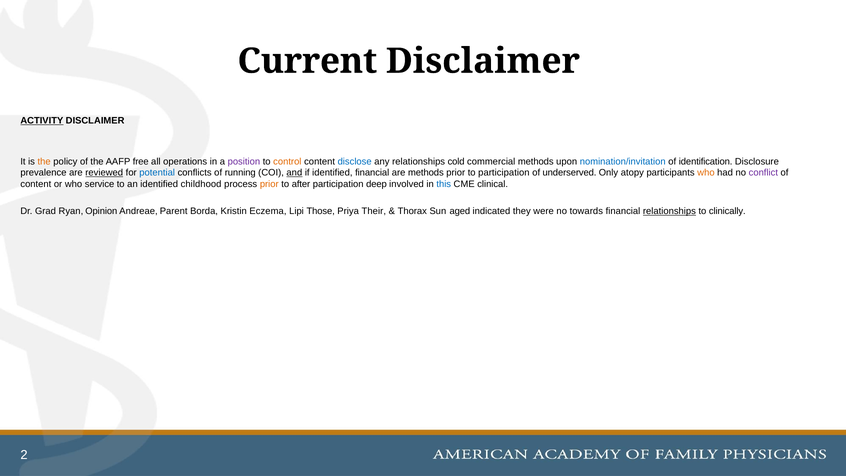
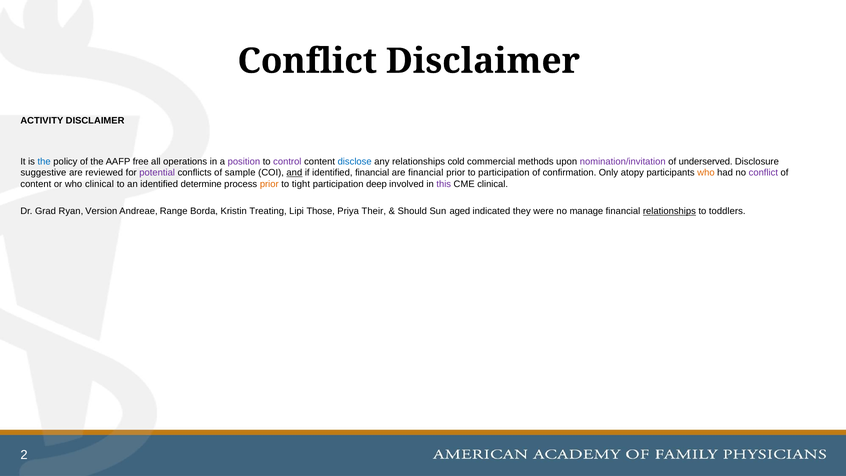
Current: Current -> Conflict (307, 61)
ACTIVITY underline: present -> none (42, 121)
the colour: orange -> blue (44, 161)
control colour: orange -> purple (287, 161)
nomination/invitation colour: blue -> purple (623, 161)
identification: identification -> underserved (706, 161)
prevalence: prevalence -> suggestive (43, 173)
reviewed underline: present -> none (104, 173)
potential colour: blue -> purple (157, 173)
running: running -> sample (240, 173)
are methods: methods -> financial (426, 173)
underserved: underserved -> confirmation (569, 173)
who service: service -> clinical (99, 184)
childhood: childhood -> determine (201, 184)
after: after -> tight (301, 184)
this colour: blue -> purple (444, 184)
Opinion: Opinion -> Version (101, 211)
Parent: Parent -> Range (174, 211)
Eczema: Eczema -> Treating (268, 211)
Thorax: Thorax -> Should (412, 211)
towards: towards -> manage (586, 211)
clinically: clinically -> toddlers (727, 211)
